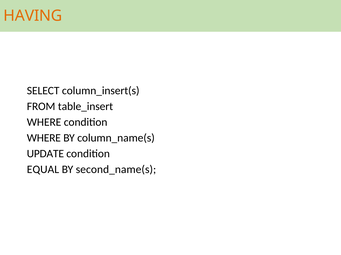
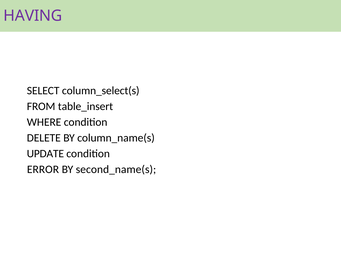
HAVING colour: orange -> purple (33, 16)
column_insert(s: column_insert(s -> column_select(s (101, 91)
WHERE: WHERE -> DELETE (44, 138)
EQUAL: EQUAL -> ERROR (43, 170)
